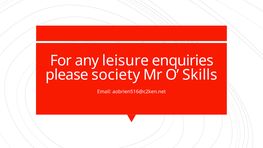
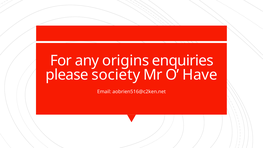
leisure: leisure -> origins (126, 61)
Skills: Skills -> Have (200, 75)
